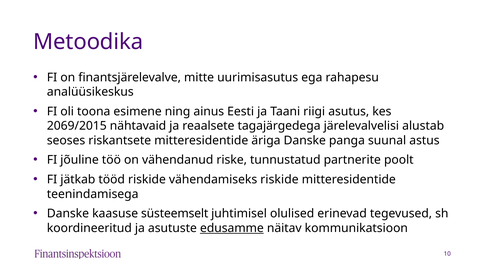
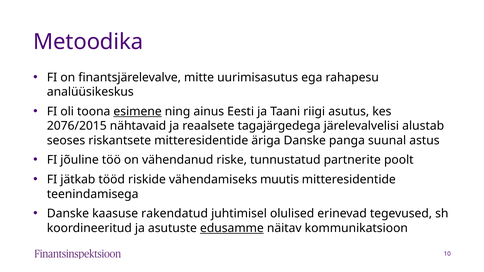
esimene underline: none -> present (138, 112)
2069/2015: 2069/2015 -> 2076/2015 (77, 126)
vähendamiseks riskide: riskide -> muutis (280, 180)
süsteemselt: süsteemselt -> rakendatud (175, 214)
